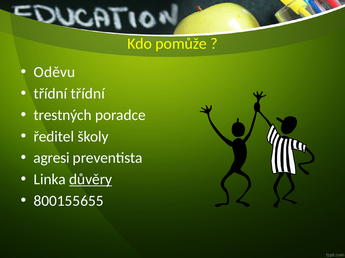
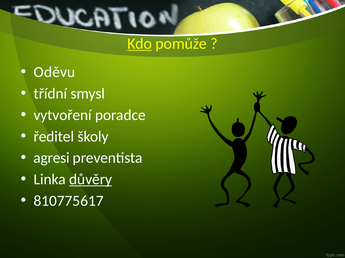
Kdo underline: none -> present (140, 44)
třídní třídní: třídní -> smysl (88, 94)
trestných: trestných -> vytvoření (63, 115)
800155655: 800155655 -> 810775617 (69, 201)
